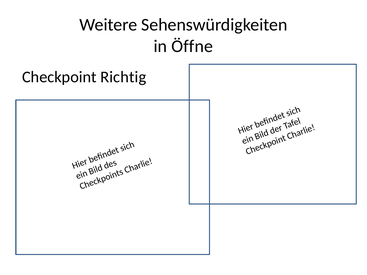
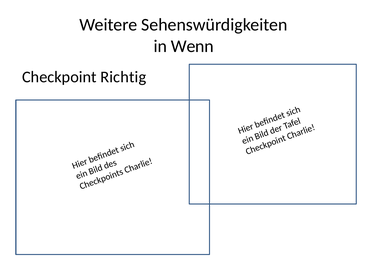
Öffne: Öffne -> Wenn (192, 46)
